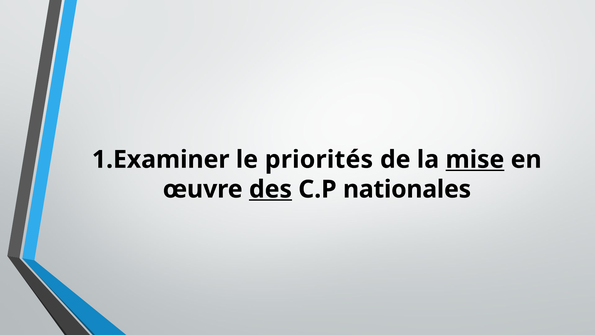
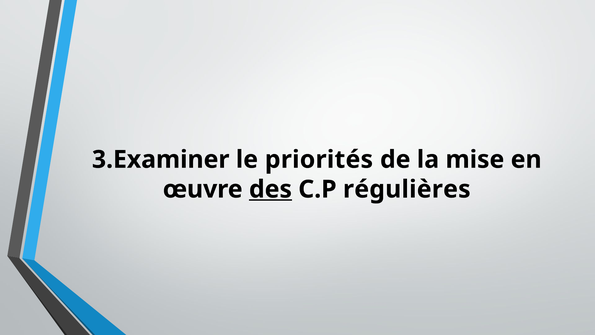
1.Examiner: 1.Examiner -> 3.Examiner (161, 159)
mise underline: present -> none (475, 159)
nationales: nationales -> régulières (407, 189)
